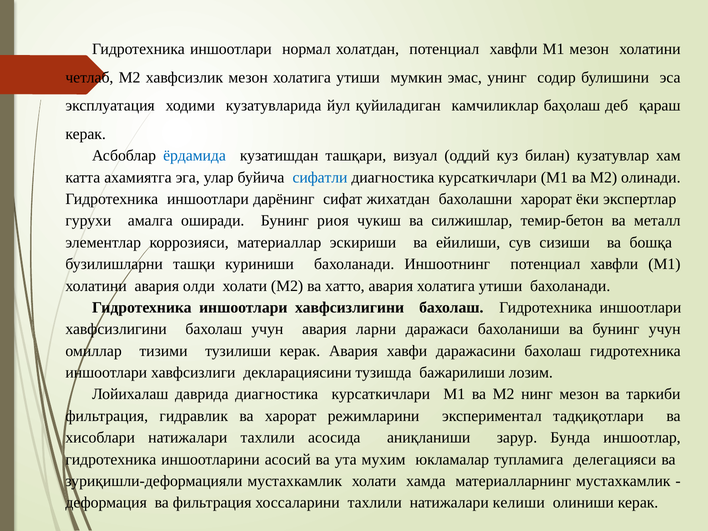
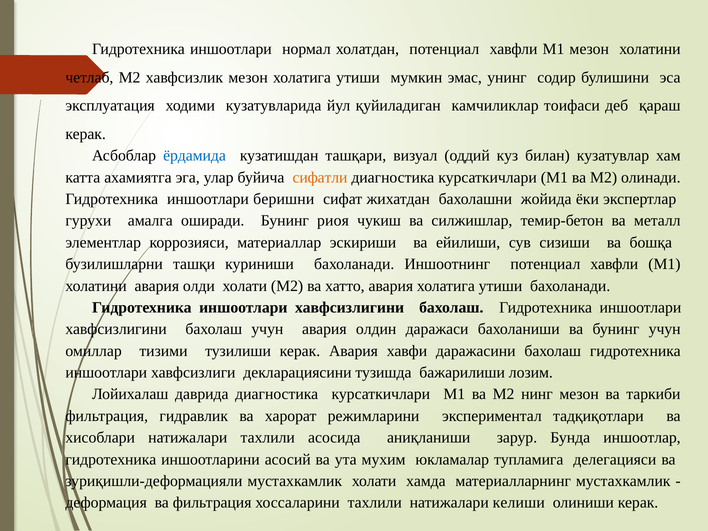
баҳолаш: баҳолаш -> тоифаси (572, 106)
сифатли colour: blue -> orange (320, 177)
дарёнинг: дарёнинг -> беришни (284, 199)
бахолашни харорат: харорат -> жойида (546, 199)
ларни: ларни -> олдин (376, 329)
